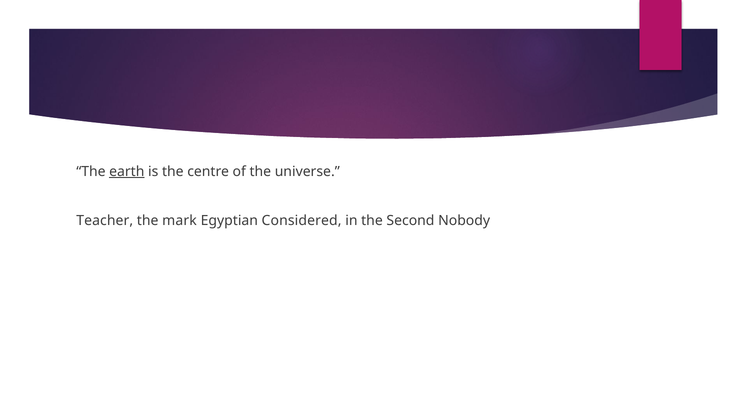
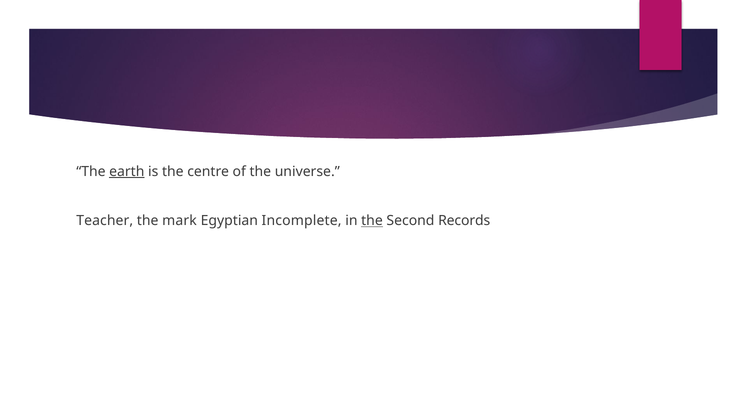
Considered: Considered -> Incomplete (302, 221)
the underline: none -> present (372, 221)
Nobody: Nobody -> Records (464, 221)
